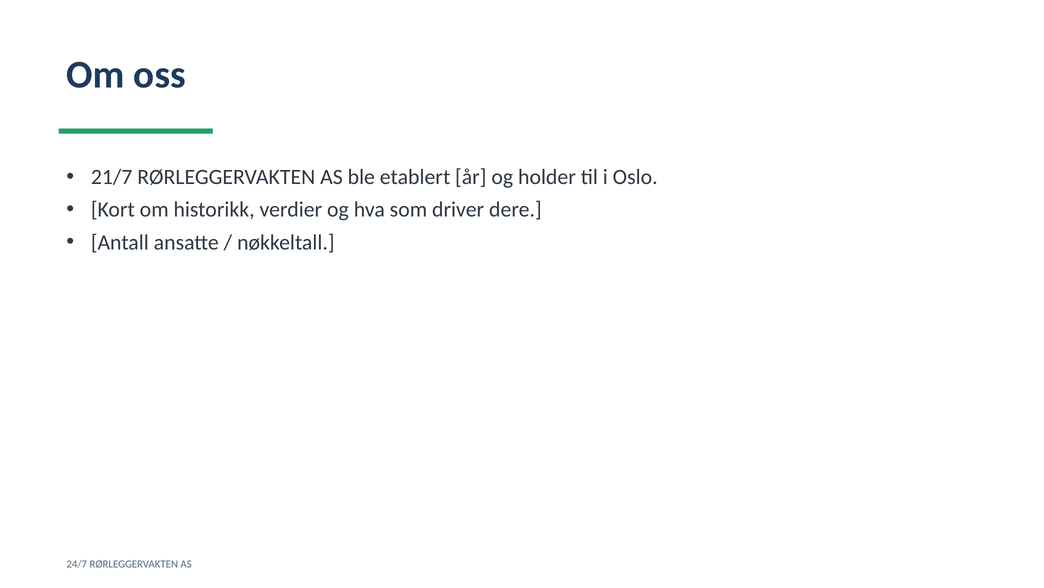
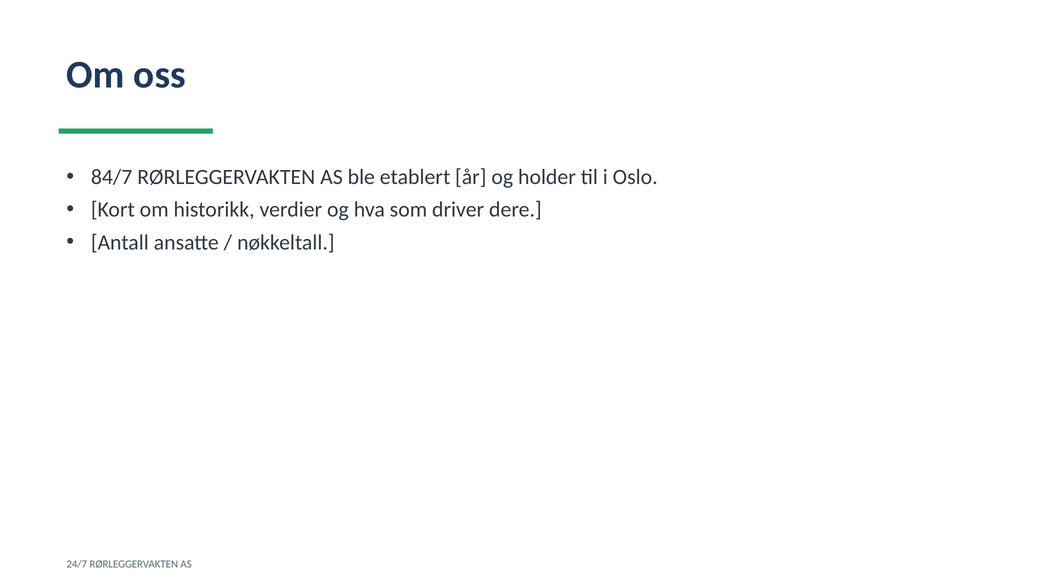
21/7: 21/7 -> 84/7 (112, 177)
